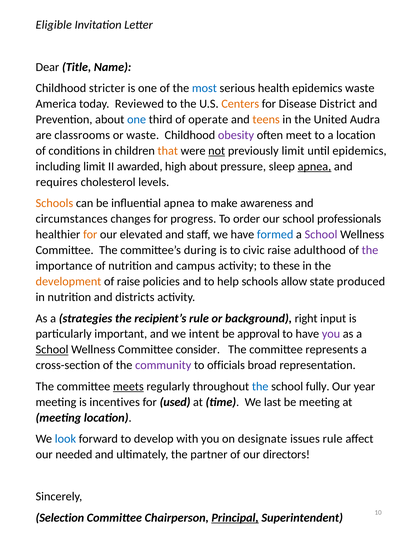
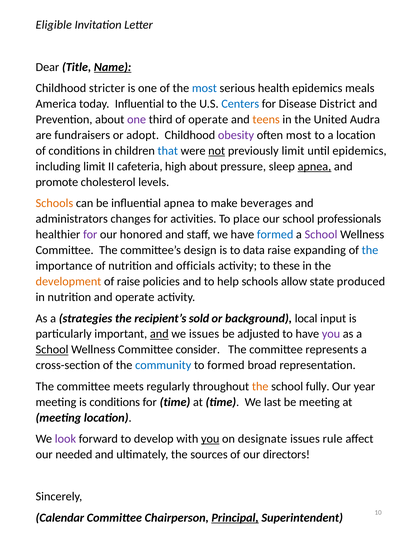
Name underline: none -> present (113, 67)
epidemics waste: waste -> meals (360, 88)
today Reviewed: Reviewed -> Influential (140, 104)
Centers colour: orange -> blue (240, 104)
one colour: blue -> purple (137, 120)
classrooms: classrooms -> fundraisers (82, 135)
or waste: waste -> adopt (143, 135)
often meet: meet -> most (299, 135)
that colour: orange -> blue (168, 151)
awarded: awarded -> cafeteria (140, 167)
requires: requires -> promote (57, 182)
awareness: awareness -> beverages (266, 203)
circumstances: circumstances -> administrators (72, 219)
progress: progress -> activities (193, 219)
order: order -> place (246, 219)
for colour: orange -> purple (90, 235)
elevated: elevated -> honored (141, 235)
during: during -> design (200, 250)
civic: civic -> data (254, 250)
adulthood: adulthood -> expanding (320, 250)
the colour: purple -> blue (370, 250)
campus: campus -> officials (196, 266)
and districts: districts -> operate (135, 297)
recipient’s rule: rule -> sold (199, 318)
right: right -> local (306, 318)
and underline: none -> present (159, 334)
we intent: intent -> issues (204, 334)
approval: approval -> adjusted (259, 334)
community colour: purple -> blue (163, 365)
to officials: officials -> formed (226, 365)
meets underline: present -> none (128, 386)
the colour: blue -> orange (260, 386)
is incentives: incentives -> conditions (115, 402)
for used: used -> time (175, 402)
look colour: blue -> purple (65, 439)
you underline: none -> present (210, 439)
partner: partner -> sources (209, 455)
Selection: Selection -> Calendar (60, 518)
